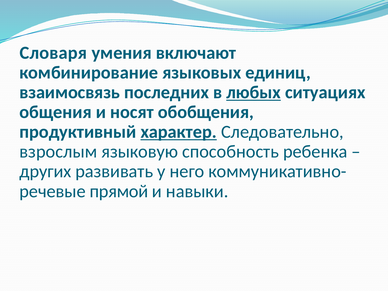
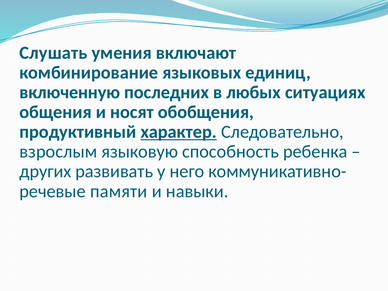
Словаря: Словаря -> Слушать (53, 53)
взаимосвязь: взаимосвязь -> включенную (70, 92)
любых underline: present -> none (254, 92)
прямой: прямой -> памяти (119, 191)
